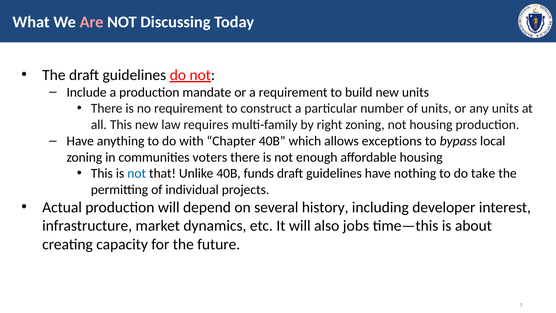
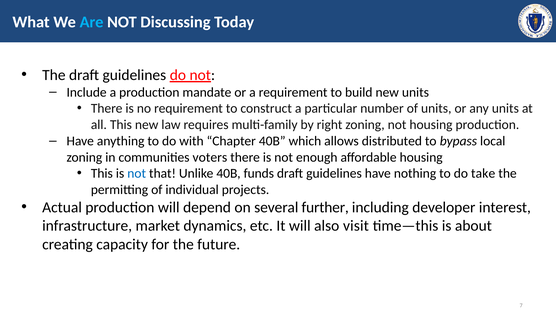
Are colour: pink -> light blue (92, 22)
exceptions: exceptions -> distributed (392, 141)
history: history -> further (325, 207)
jobs: jobs -> visit (356, 226)
